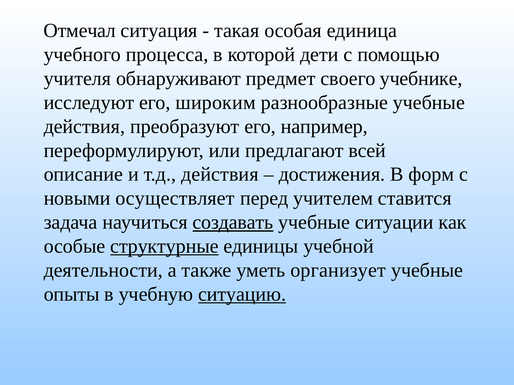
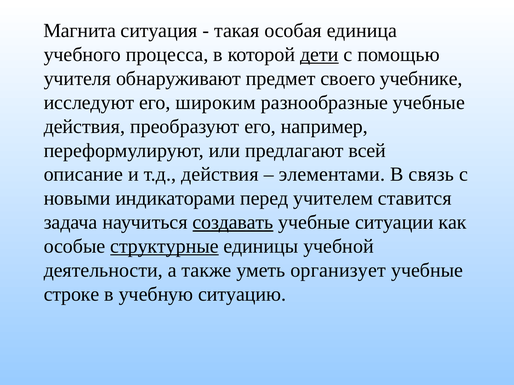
Отмечал: Отмечал -> Магнита (80, 31)
дети underline: none -> present (319, 55)
достижения: достижения -> элементами (332, 175)
форм: форм -> связь (431, 175)
осуществляет: осуществляет -> индикаторами (175, 199)
опыты: опыты -> строке (72, 295)
ситуацию underline: present -> none (242, 295)
